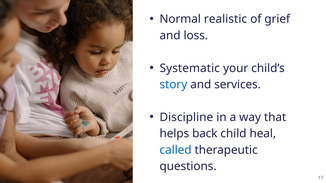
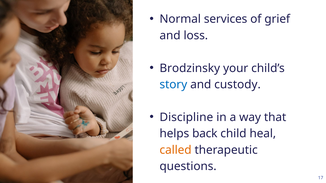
realistic: realistic -> services (226, 19)
Systematic: Systematic -> Brodzinsky (190, 68)
services: services -> custody (238, 85)
called colour: blue -> orange (176, 150)
